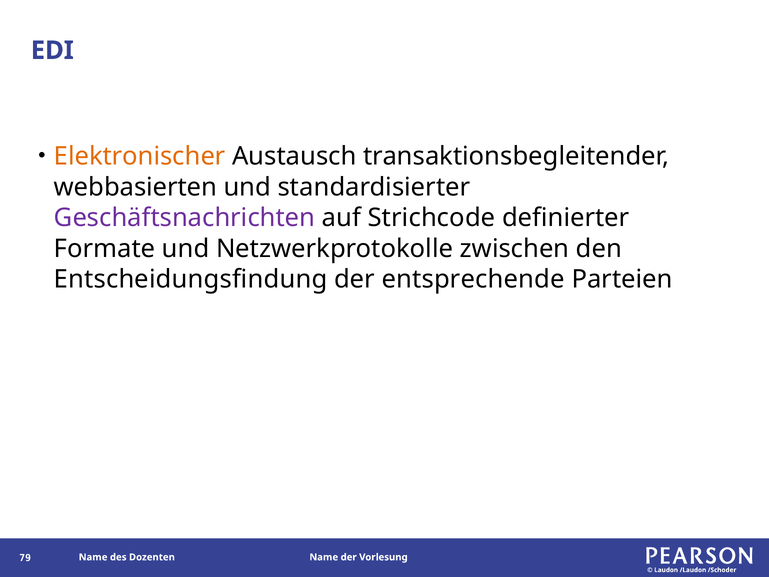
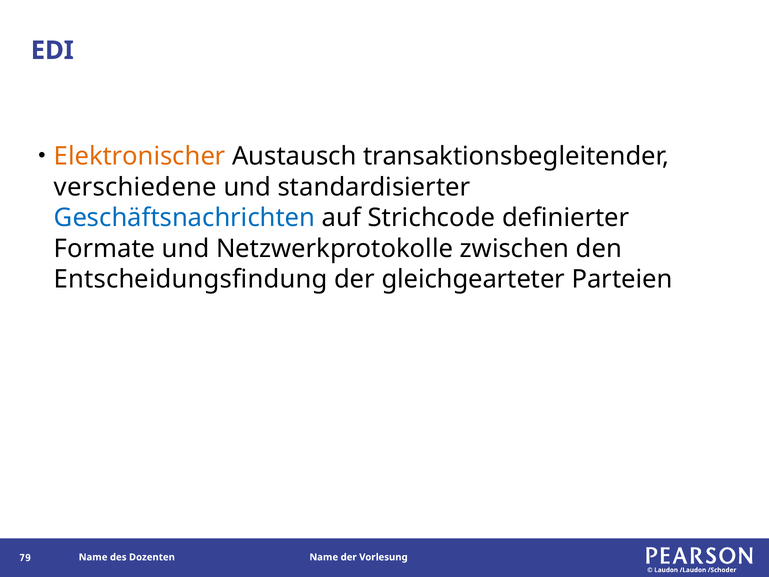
webbasierten: webbasierten -> verschiedene (135, 187)
Geschäftsnachrichten colour: purple -> blue (185, 218)
entsprechende: entsprechende -> gleichgearteter (473, 279)
